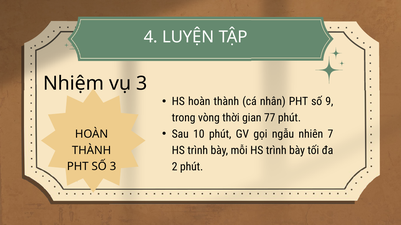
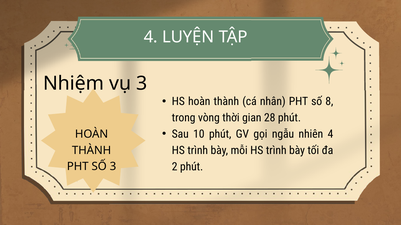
9: 9 -> 8 (329, 102)
77: 77 -> 28 (270, 118)
nhiên 7: 7 -> 4 (330, 134)
